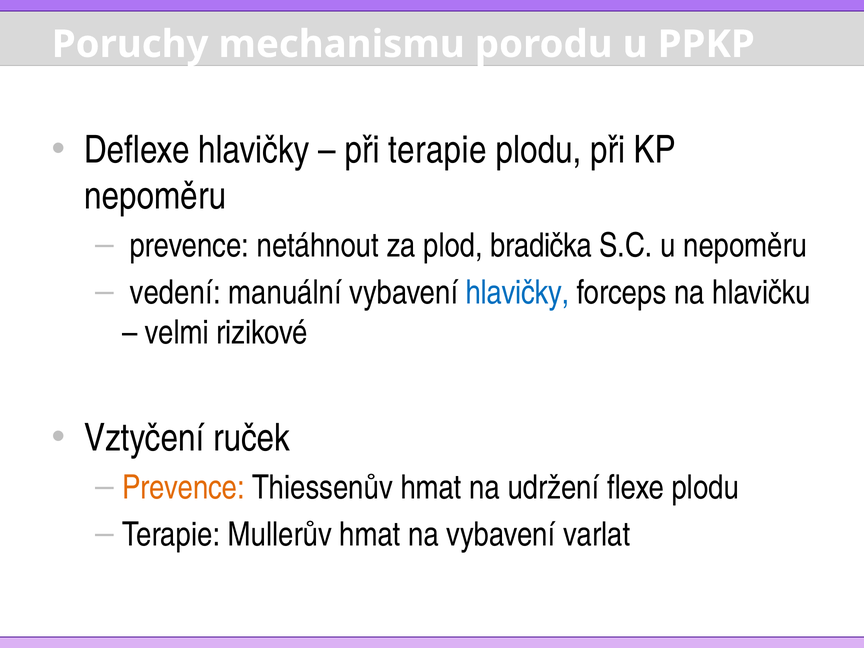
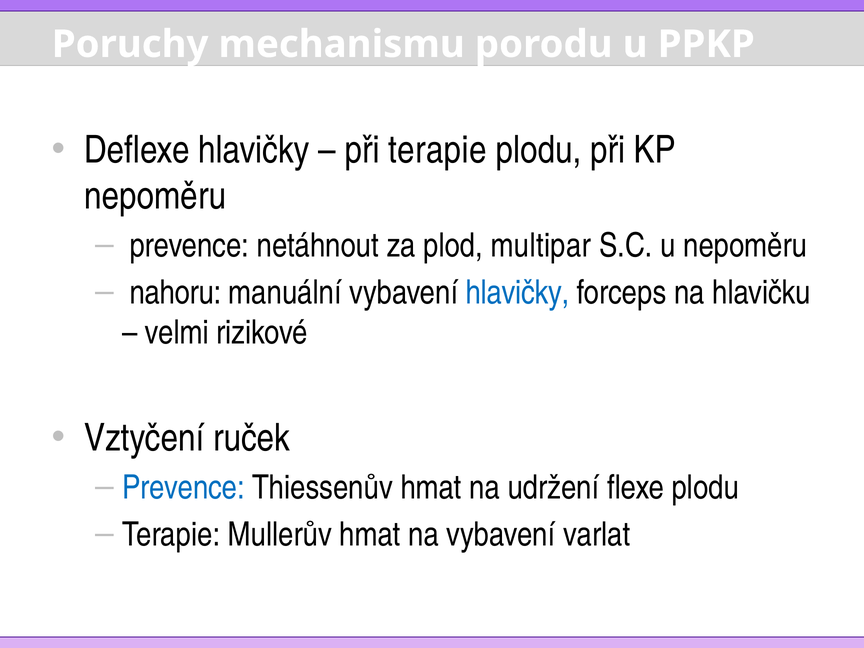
bradička: bradička -> multipar (541, 246)
vedení: vedení -> nahoru (175, 293)
Prevence colour: orange -> blue (183, 487)
